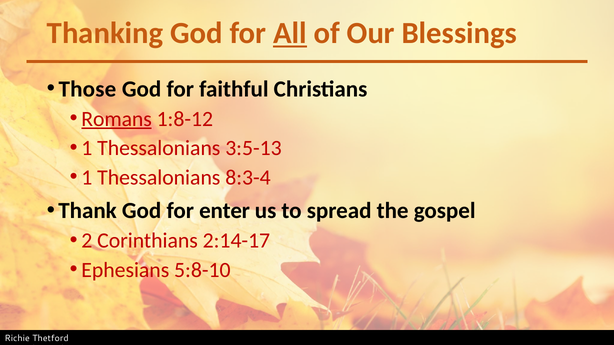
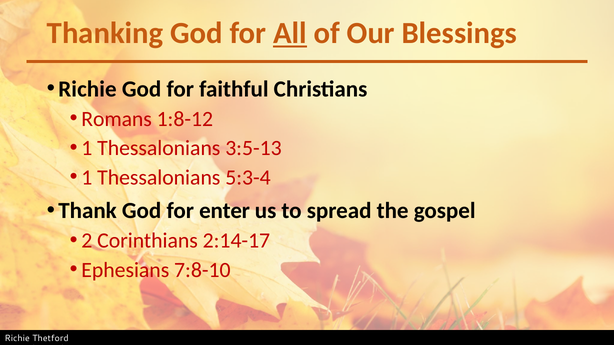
Those: Those -> Richie (87, 89)
Romans underline: present -> none (117, 119)
8:3-4: 8:3-4 -> 5:3-4 (248, 178)
5:8-10: 5:8-10 -> 7:8-10 (202, 270)
